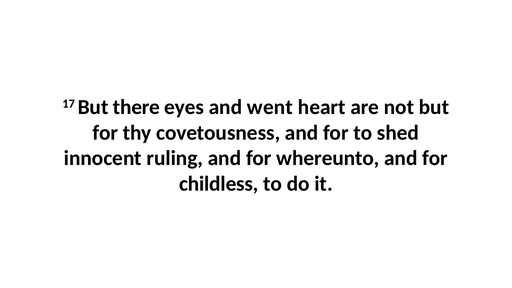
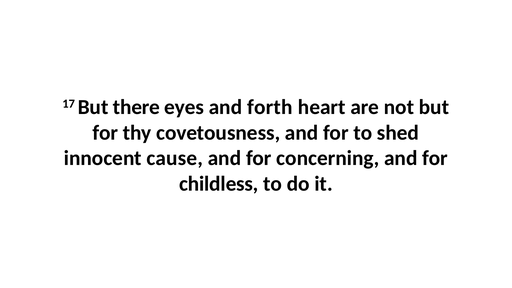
went: went -> forth (270, 107)
ruling: ruling -> cause (175, 158)
whereunto: whereunto -> concerning (328, 158)
